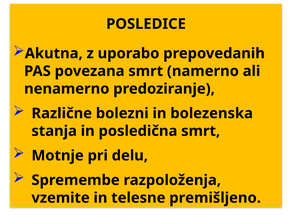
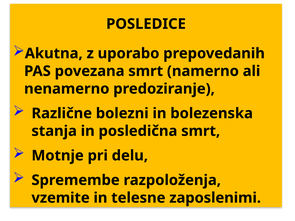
premišljeno: premišljeno -> zaposlenimi (215, 198)
